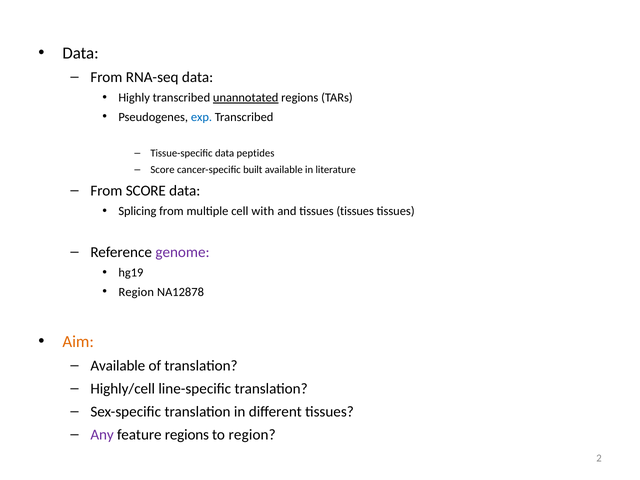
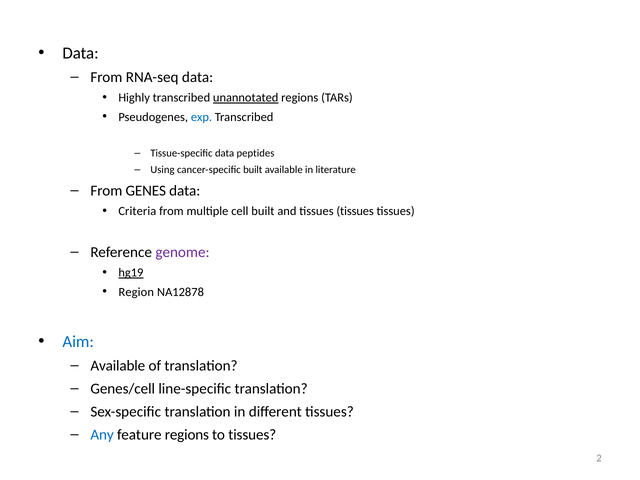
Score: Score -> Using (163, 170)
From SCORE: SCORE -> GENES (146, 191)
Splicing: Splicing -> Criteria (137, 211)
cell with: with -> built (263, 211)
hg19 underline: none -> present (131, 273)
Aim colour: orange -> blue (78, 341)
Highly/cell: Highly/cell -> Genes/cell (123, 389)
Any colour: purple -> blue (102, 435)
to region: region -> tissues (252, 435)
